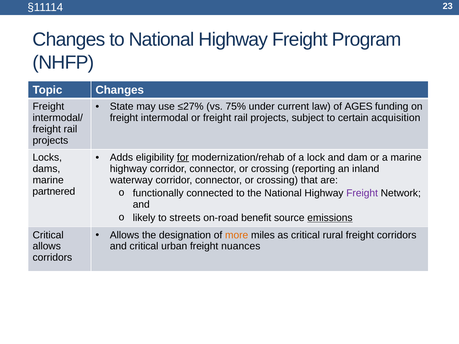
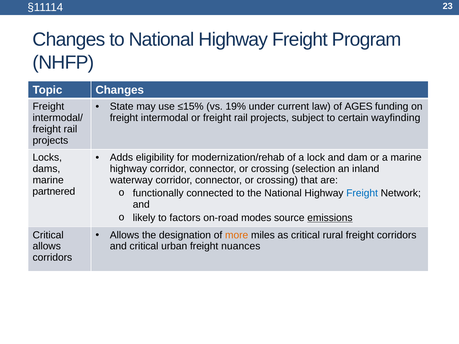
≤27%: ≤27% -> ≤15% (191, 107)
75%: 75% -> 19% (236, 107)
acquisition: acquisition -> wayfinding (396, 118)
for underline: present -> none (183, 157)
reporting: reporting -> selection (313, 169)
Freight colour: purple -> blue (362, 193)
streets: streets -> factors (185, 218)
benefit: benefit -> modes (256, 218)
